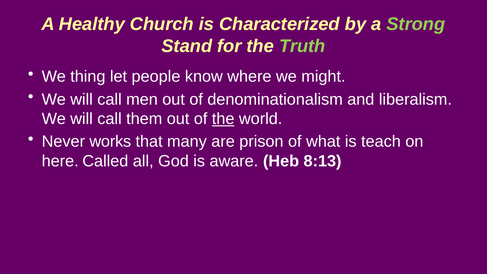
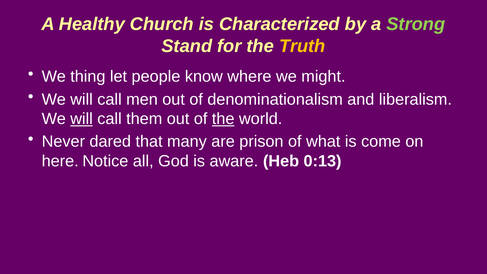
Truth colour: light green -> yellow (302, 46)
will underline: none -> present (82, 119)
works: works -> dared (110, 142)
teach: teach -> come (381, 142)
Called: Called -> Notice (105, 161)
8:13: 8:13 -> 0:13 (323, 161)
